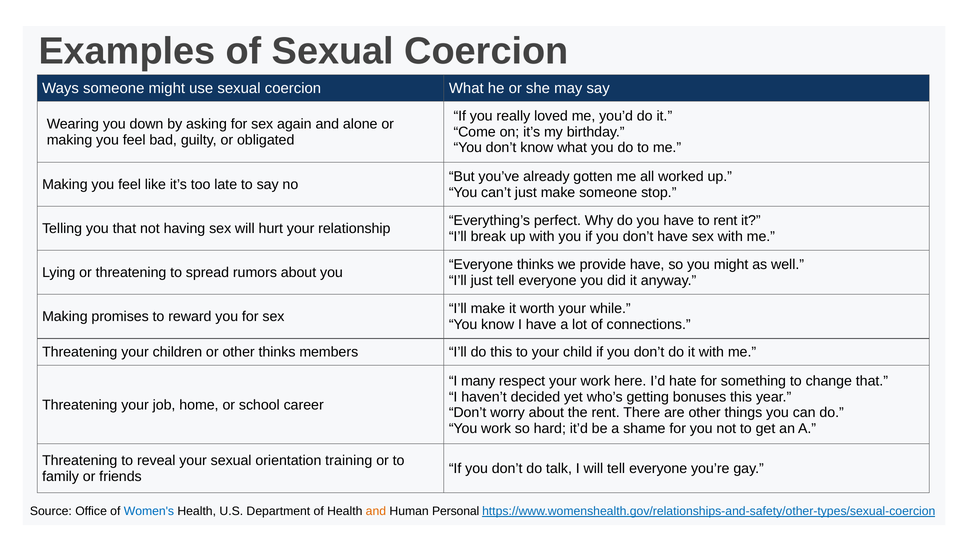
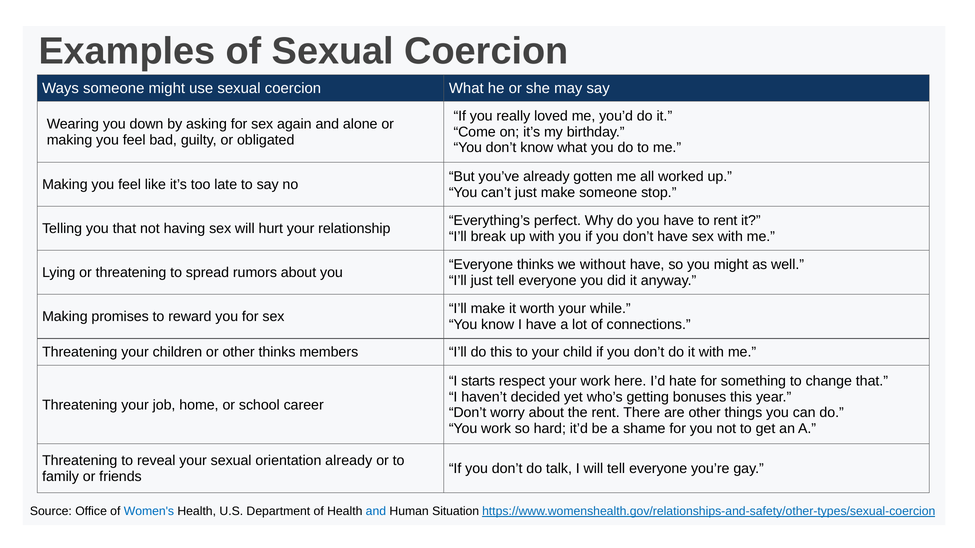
provide: provide -> without (603, 265)
many: many -> starts (478, 382)
orientation training: training -> already (349, 461)
and colour: orange -> blue (376, 512)
Personal: Personal -> Situation (456, 512)
